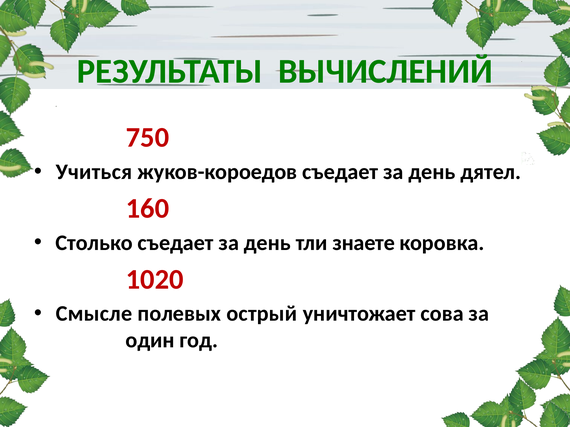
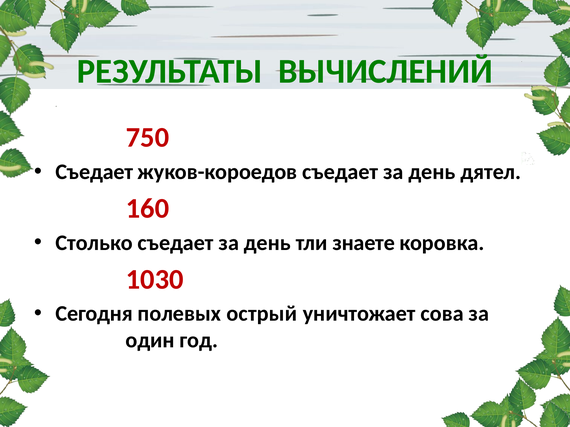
Учиться: Учиться -> Съедает (94, 172)
1020: 1020 -> 1030 (155, 280)
Смысле: Смысле -> Сегодня (94, 314)
